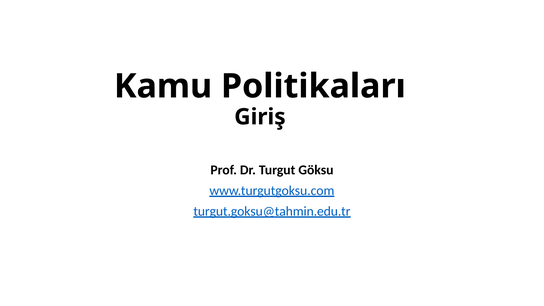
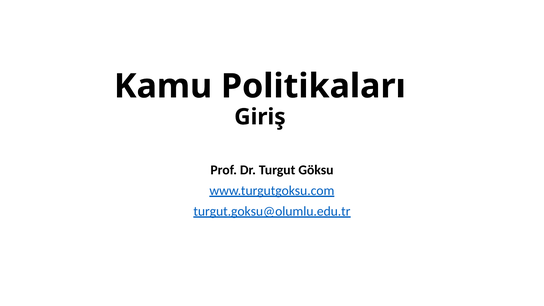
turgut.goksu@tahmin.edu.tr: turgut.goksu@tahmin.edu.tr -> turgut.goksu@olumlu.edu.tr (272, 211)
